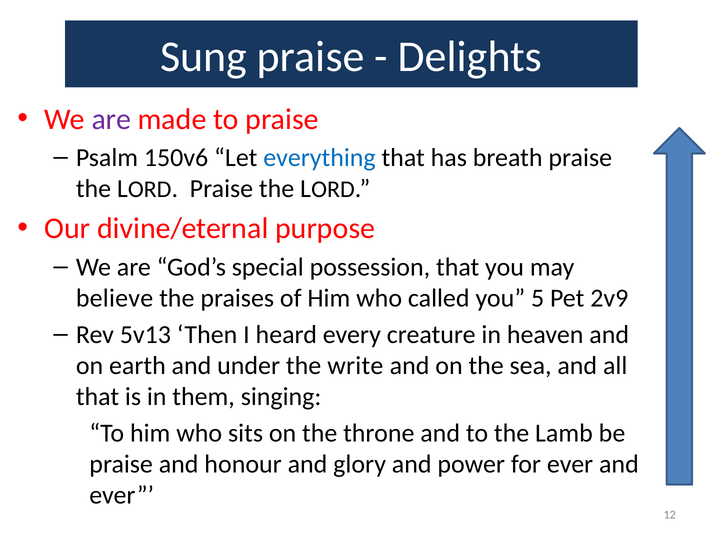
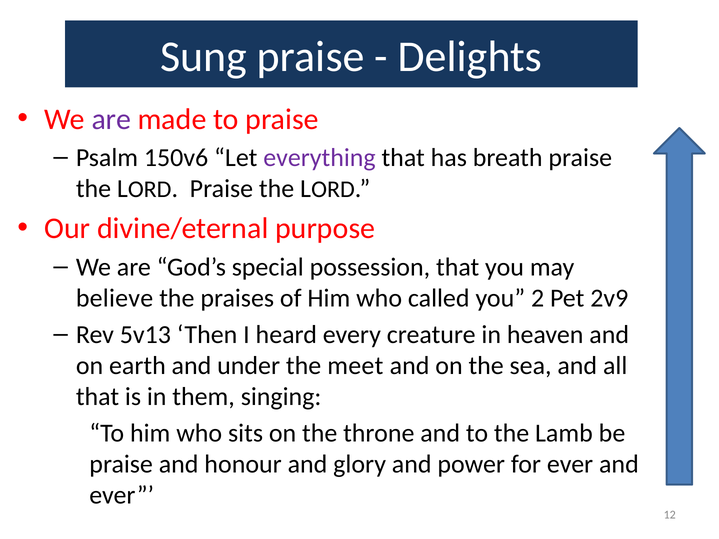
everything colour: blue -> purple (319, 158)
5: 5 -> 2 (538, 298)
write: write -> meet (355, 366)
